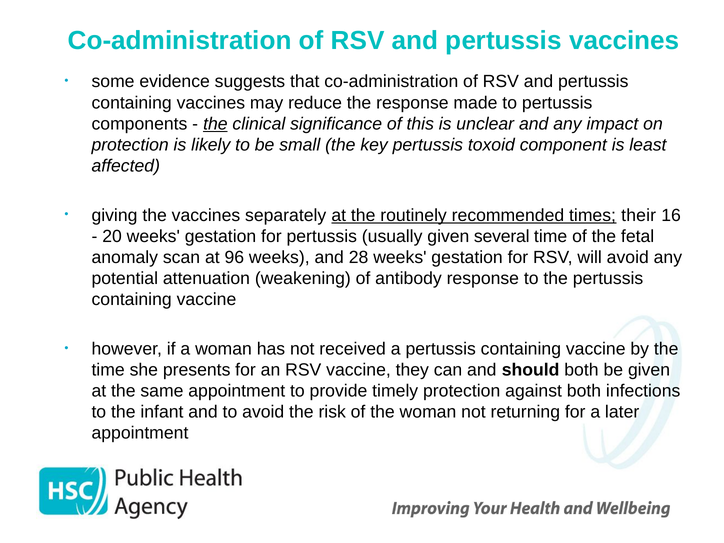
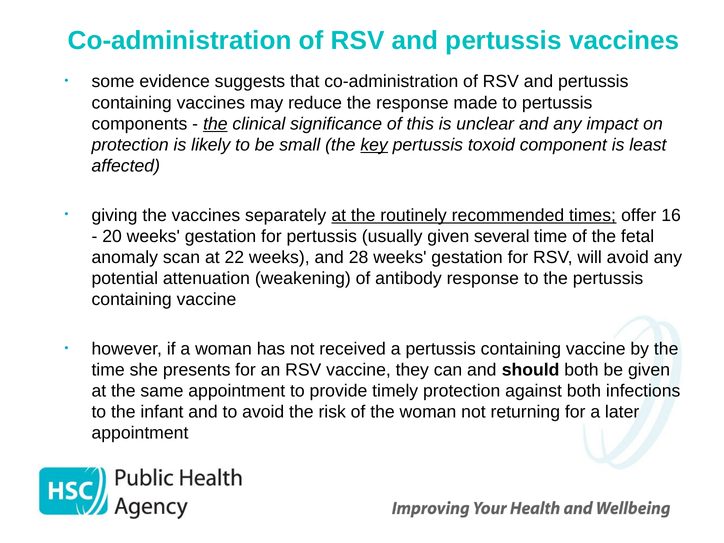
key underline: none -> present (374, 145)
their: their -> offer (639, 215)
96: 96 -> 22 (234, 257)
